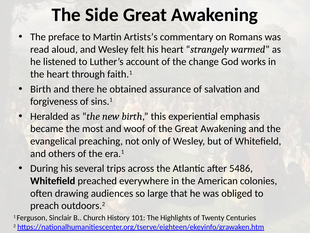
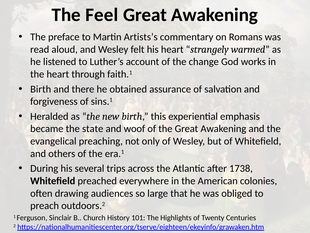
Side: Side -> Feel (102, 15)
most: most -> state (93, 129)
5486: 5486 -> 1738 (241, 168)
